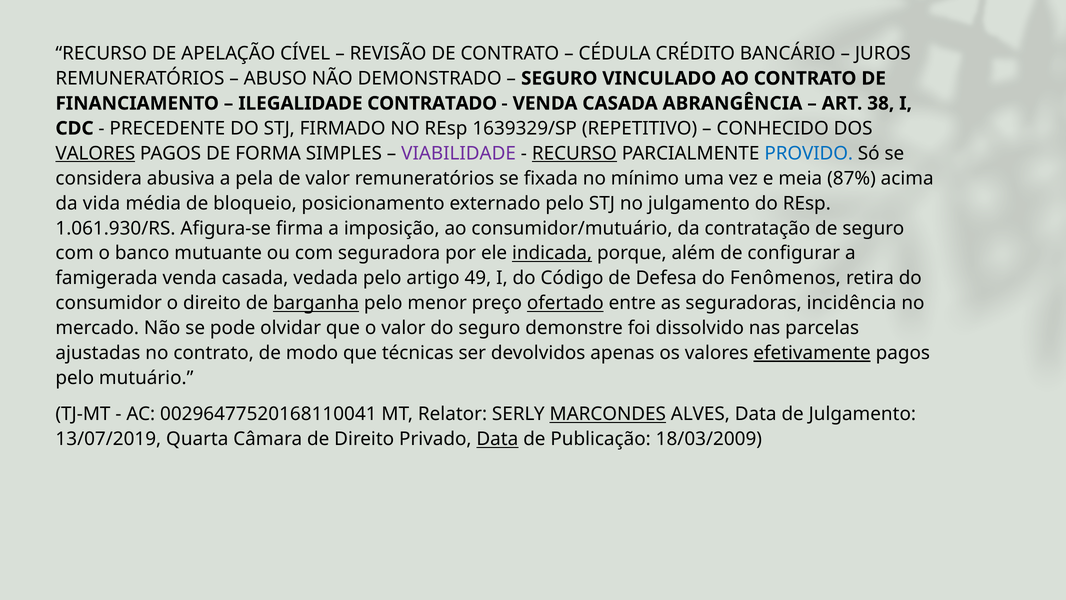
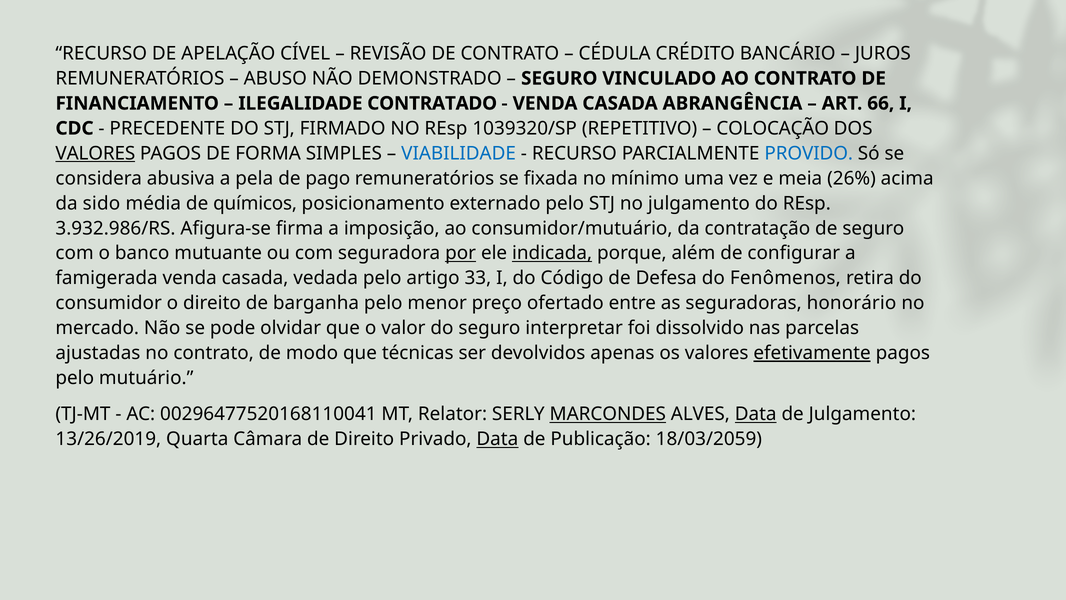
38: 38 -> 66 (881, 103)
1639329/SP: 1639329/SP -> 1039320/SP (525, 128)
CONHECIDO: CONHECIDO -> COLOCAÇÃO (773, 128)
VIABILIDADE colour: purple -> blue (459, 153)
RECURSO underline: present -> none (574, 153)
de valor: valor -> pago (328, 178)
87%: 87% -> 26% (851, 178)
vida: vida -> sido (101, 203)
bloqueio: bloqueio -> químicos (255, 203)
1.061.930/RS: 1.061.930/RS -> 3.932.986/RS (115, 228)
por underline: none -> present (461, 253)
49: 49 -> 33 (478, 278)
barganha underline: present -> none (316, 303)
ofertado underline: present -> none (565, 303)
incidência: incidência -> honorário (851, 303)
demonstre: demonstre -> interpretar (574, 328)
Data underline: none -> present (756, 414)
13/07/2019: 13/07/2019 -> 13/26/2019 (108, 439)
18/03/2009: 18/03/2009 -> 18/03/2059 (709, 439)
